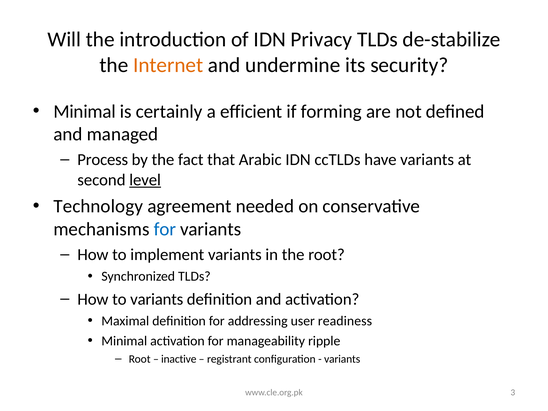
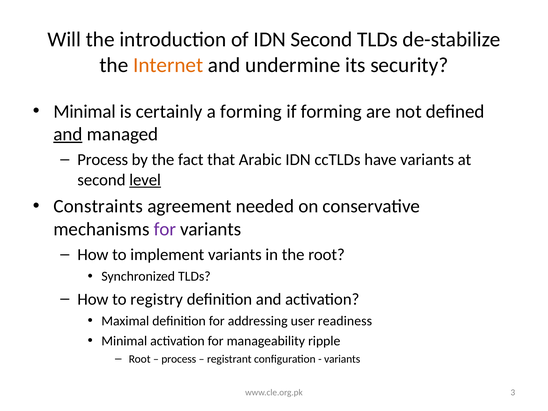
IDN Privacy: Privacy -> Second (322, 39)
a efficient: efficient -> forming (251, 111)
and underline: none -> present (68, 134)
Technology: Technology -> Constraints (98, 206)
for colour: blue -> purple (165, 229)
to variants: variants -> registry (157, 299)
inactive: inactive -> process (179, 359)
